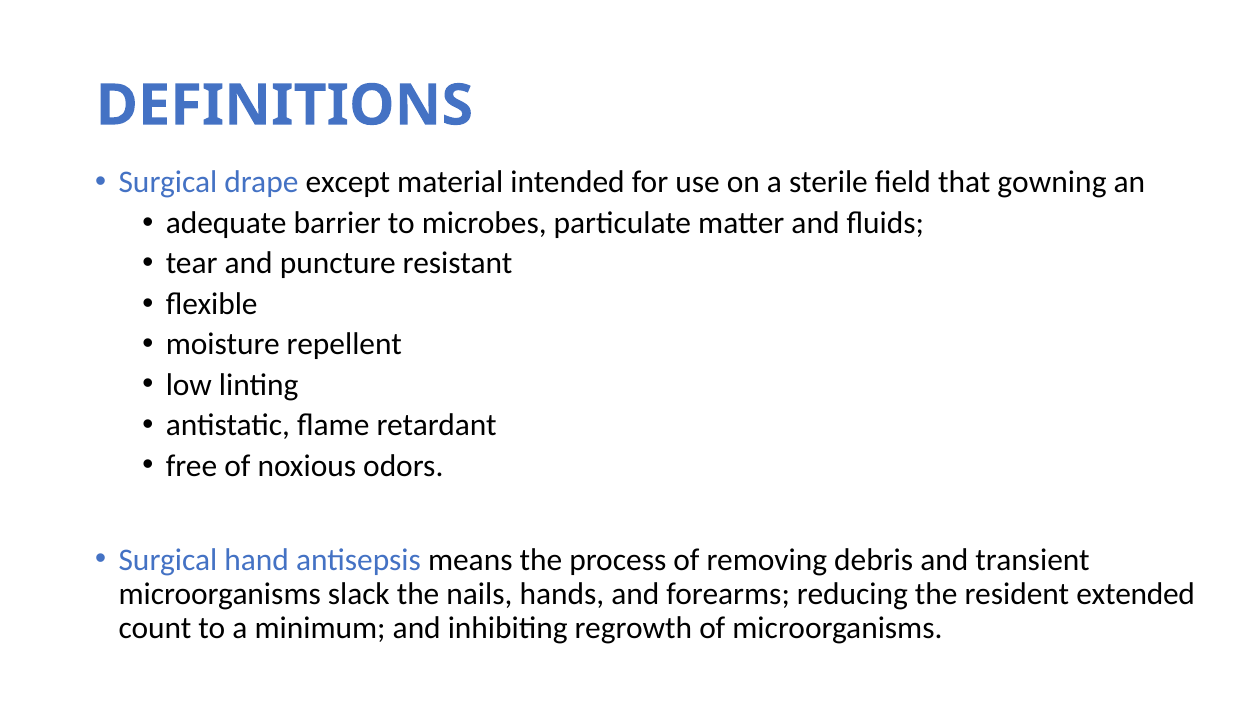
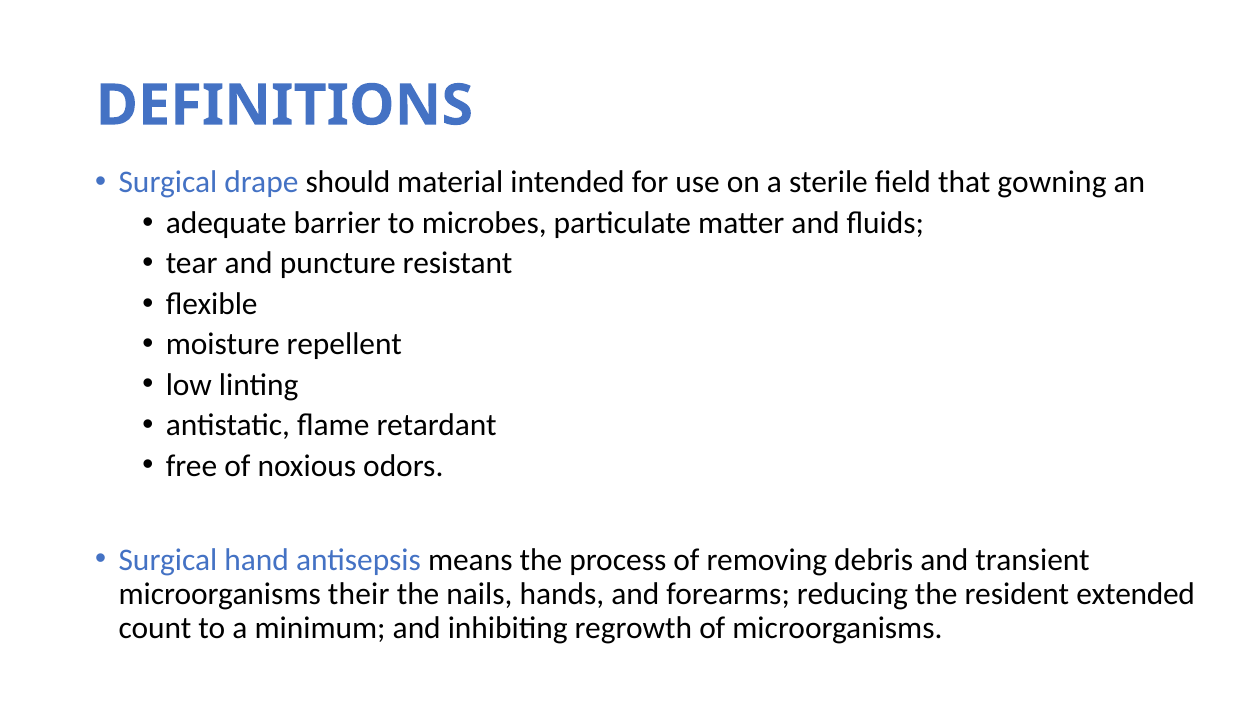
except: except -> should (348, 183)
slack: slack -> their (359, 594)
